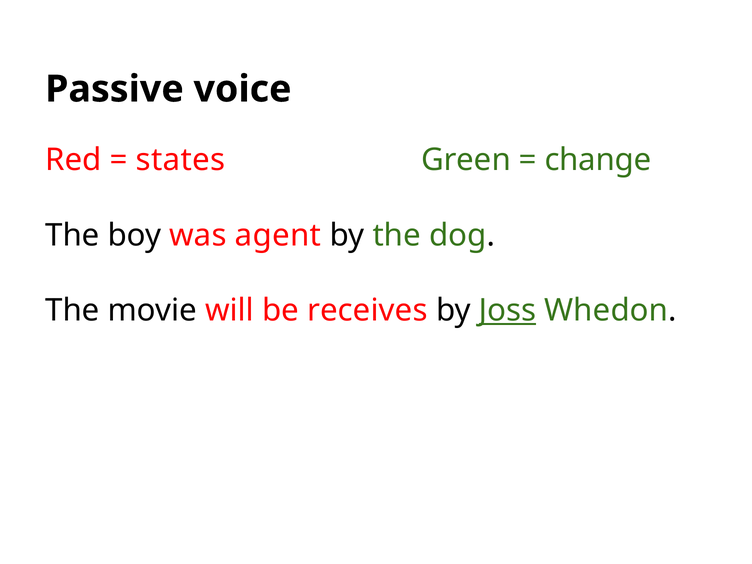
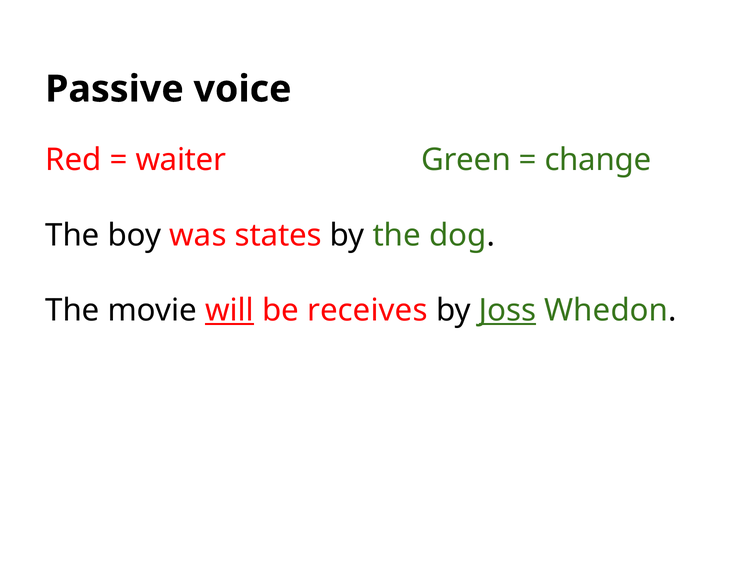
states: states -> waiter (181, 160)
agent: agent -> states (278, 235)
will underline: none -> present (230, 311)
